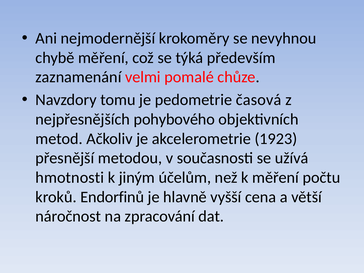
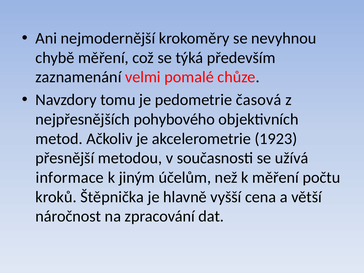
hmotnosti: hmotnosti -> informace (70, 178)
Endorfinů: Endorfinů -> Štěpnička (112, 197)
